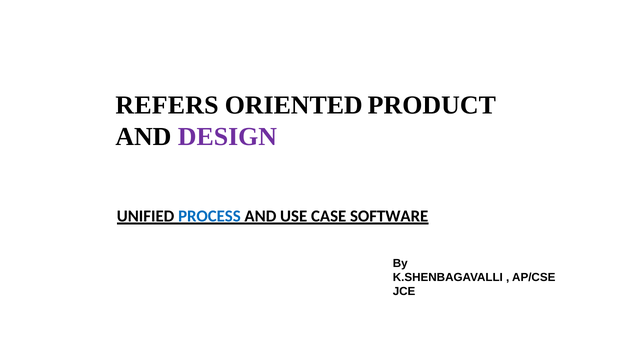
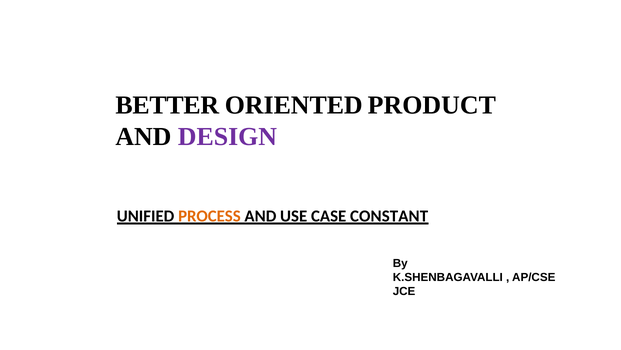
REFERS: REFERS -> BETTER (167, 105)
PROCESS colour: blue -> orange (209, 216)
SOFTWARE: SOFTWARE -> CONSTANT (389, 216)
